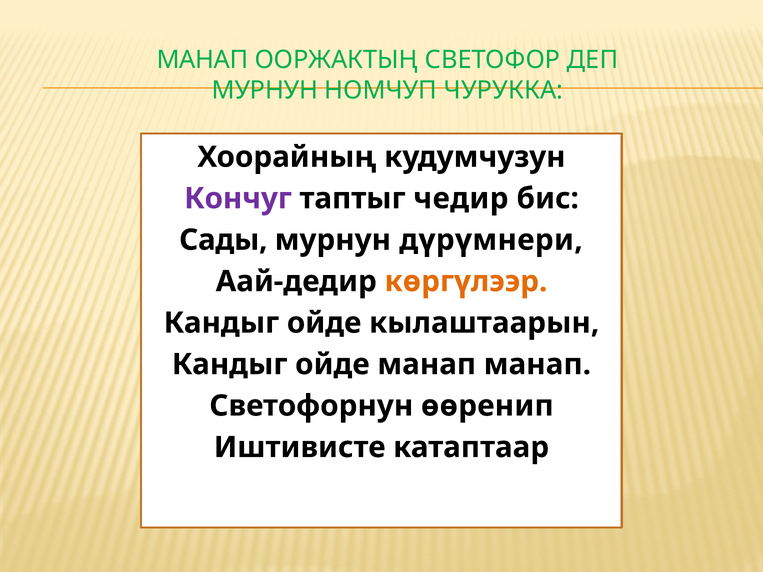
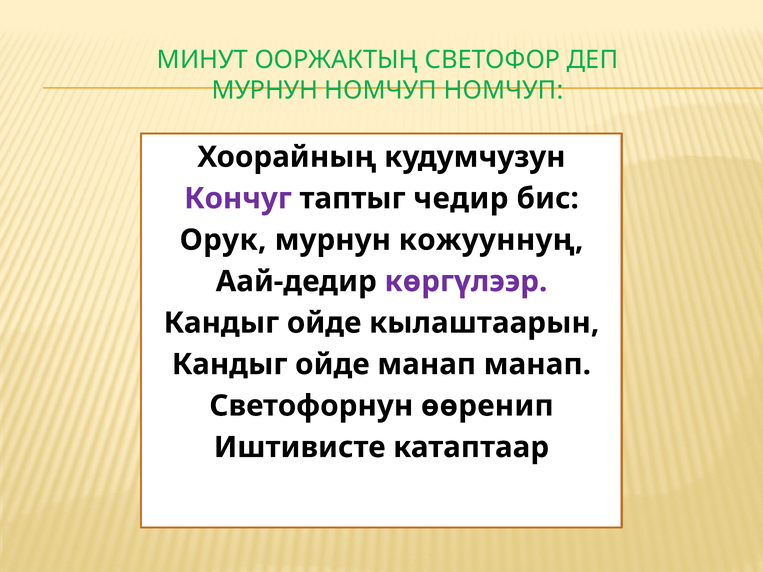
МАНАП: МАНАП -> МИНУТ (202, 60)
НОМЧУП ЧУРУККА: ЧУРУККА -> НОМЧУП (504, 90)
Сады: Сады -> Орук (223, 240)
дүрүмнери: дүрүмнери -> кожууннуң (491, 240)
көргүлээр colour: orange -> purple (466, 282)
